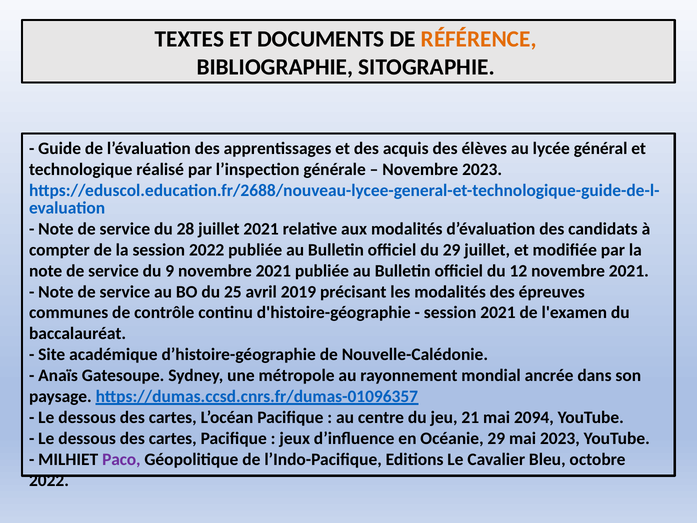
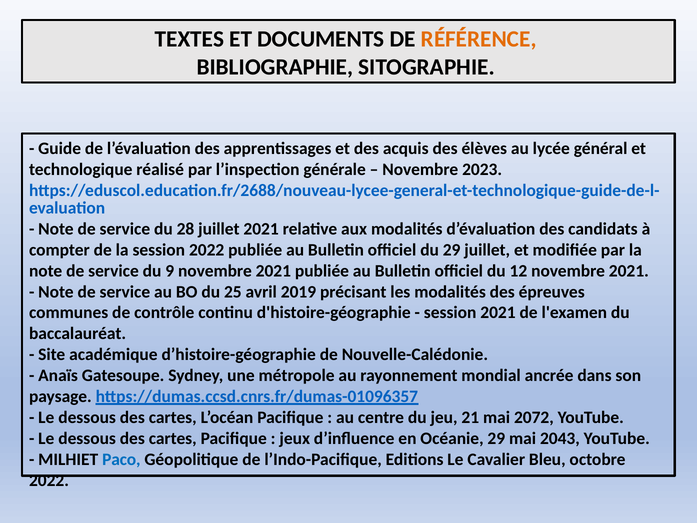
2094: 2094 -> 2072 (534, 417)
mai 2023: 2023 -> 2043 (560, 438)
Paco colour: purple -> blue (121, 459)
